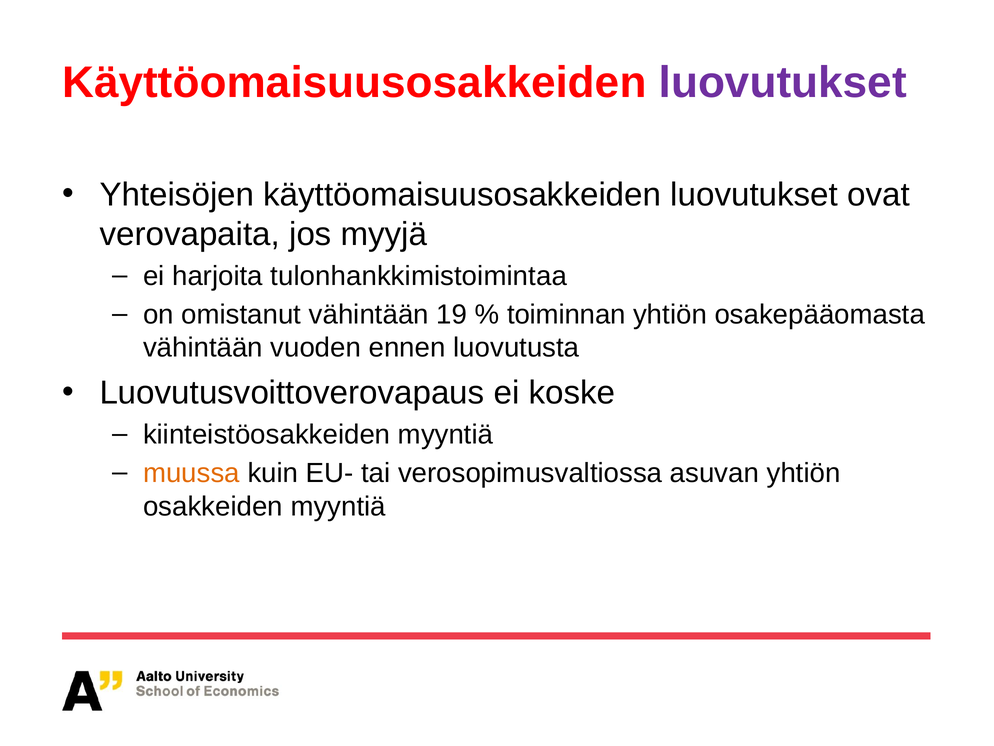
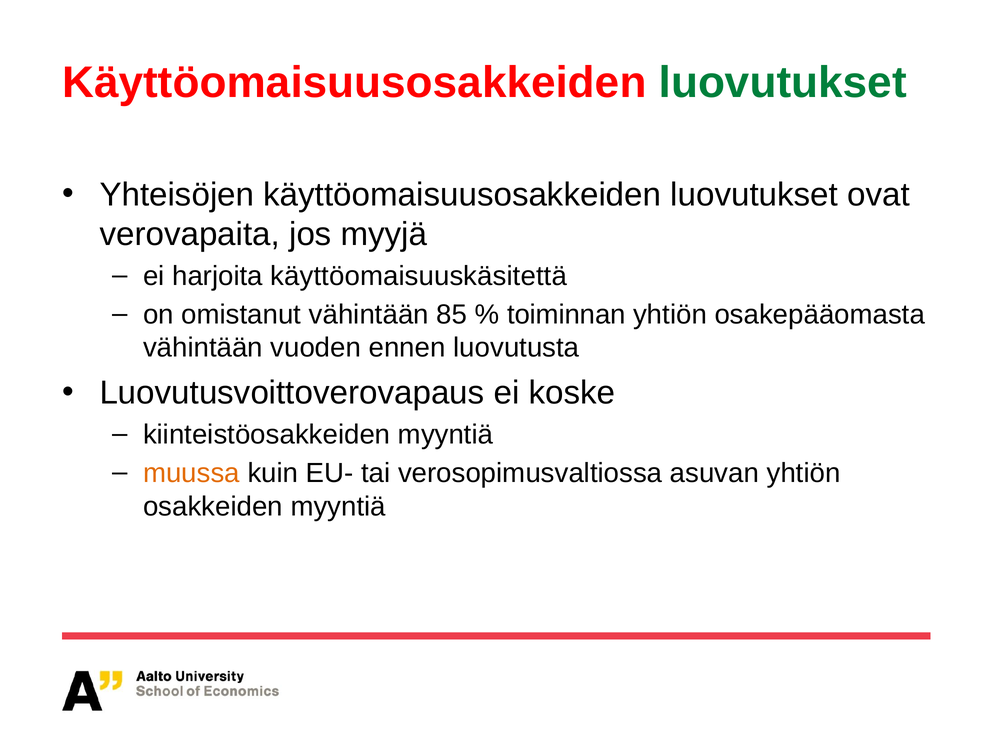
luovutukset colour: purple -> green (783, 83)
tulonhankkimistoimintaa: tulonhankkimistoimintaa -> käyttöomaisuuskäsitettä (419, 276)
19: 19 -> 85 (452, 314)
